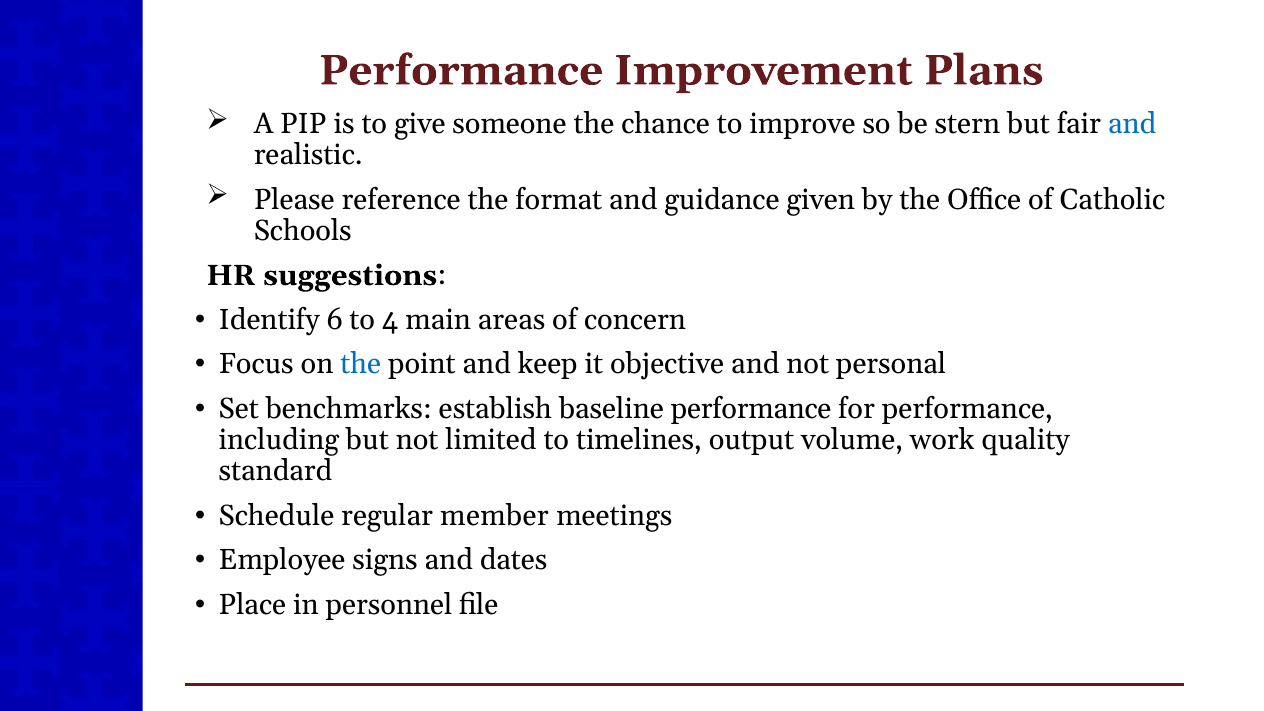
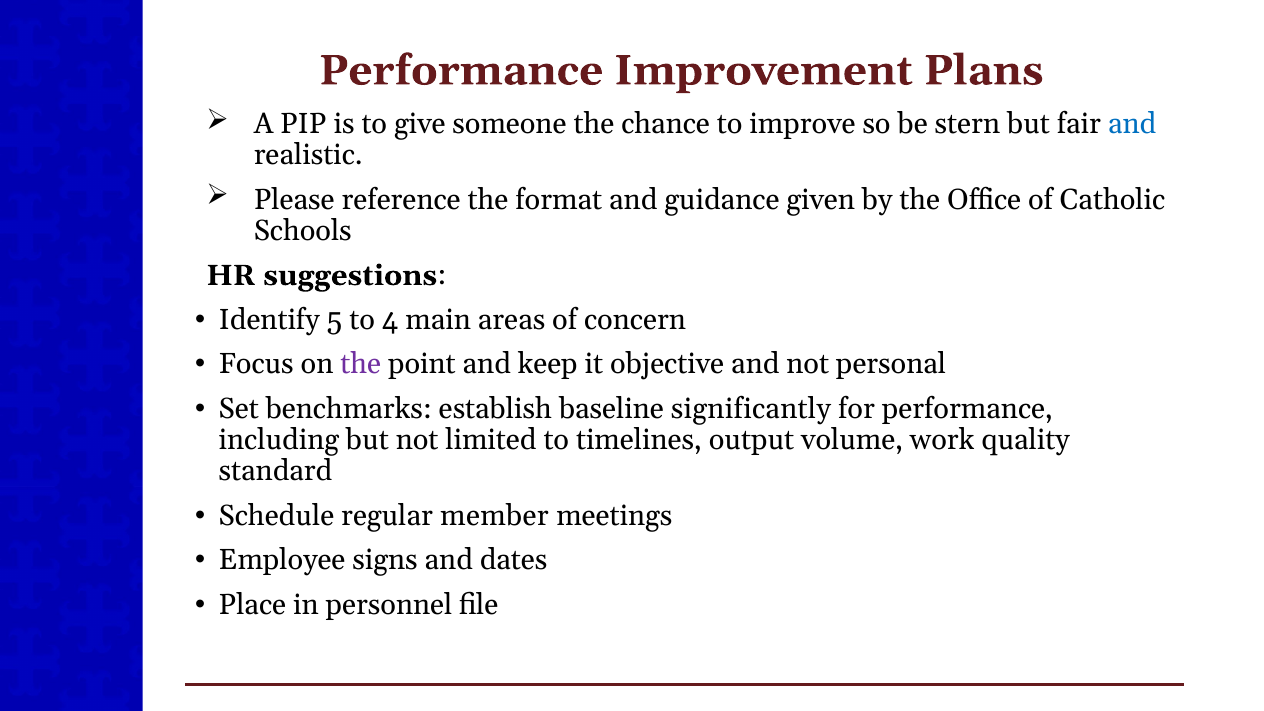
6: 6 -> 5 (334, 320)
the colour: blue -> purple (361, 364)
baseline performance: performance -> significantly (751, 409)
